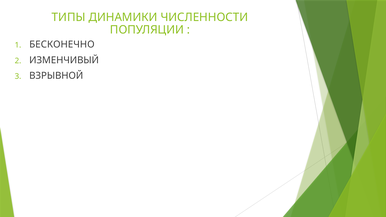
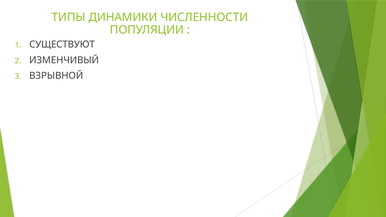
БЕСКОНЕЧНО: БЕСКОНЕЧНО -> СУЩЕСТВУЮТ (62, 45)
